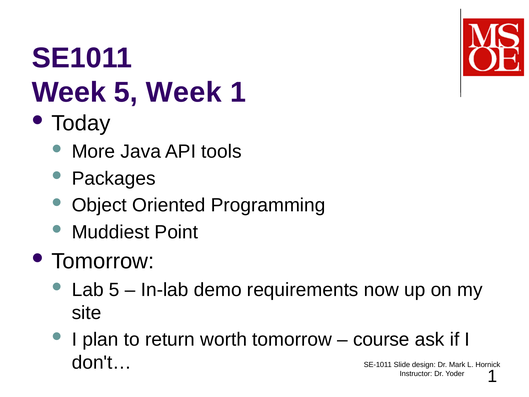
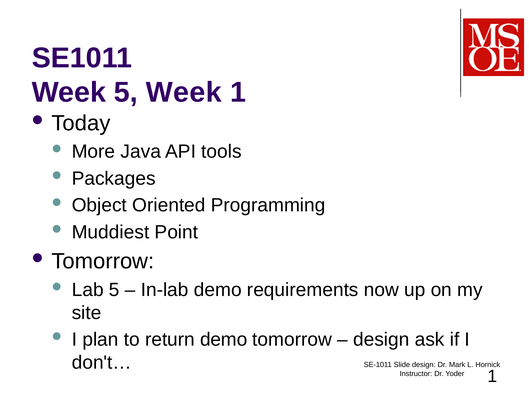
return worth: worth -> demo (224, 339)
course: course -> design (381, 339)
